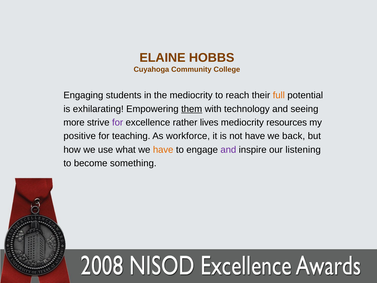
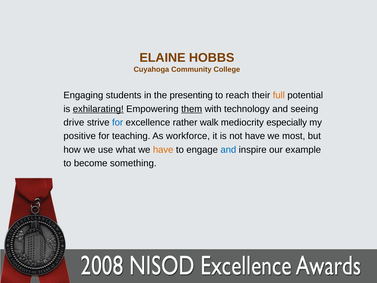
the mediocrity: mediocrity -> presenting (191, 95)
exhilarating underline: none -> present (98, 109)
more: more -> drive (74, 122)
for colour: purple -> blue (118, 122)
lives: lives -> walk (209, 122)
resources: resources -> especially (287, 122)
back: back -> most (294, 136)
and colour: purple -> blue (228, 150)
listening: listening -> example (303, 150)
